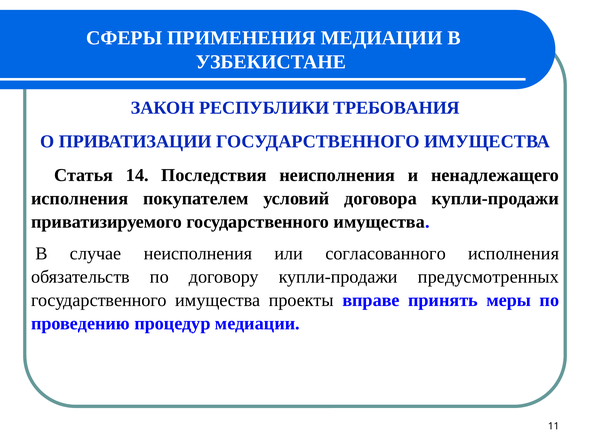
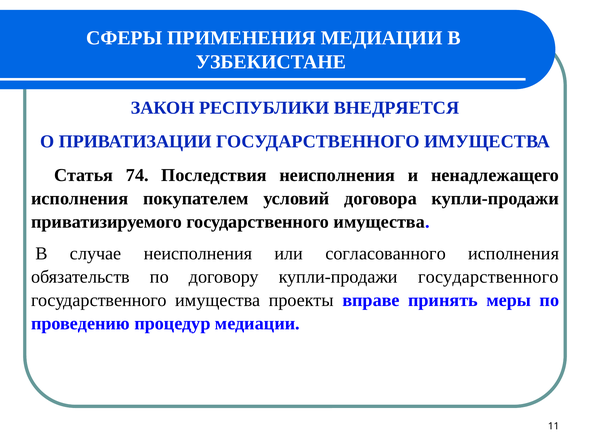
ТРЕБОВАНИЯ: ТРЕБОВАНИЯ -> ВНЕДРЯЕТСЯ (396, 108)
14: 14 -> 74 (137, 175)
купли-продажи предусмотренных: предусмотренных -> государственного (488, 277)
